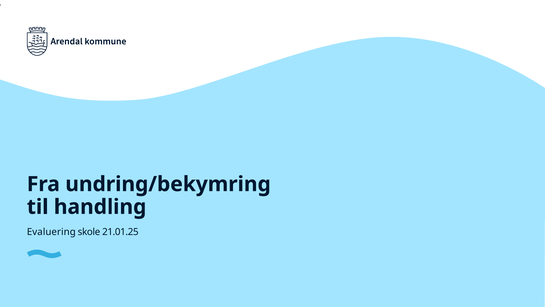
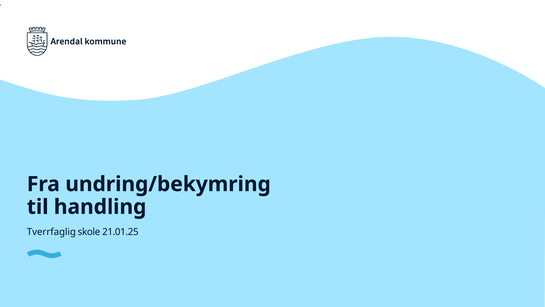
Evaluering: Evaluering -> Tverrfaglig (51, 232)
